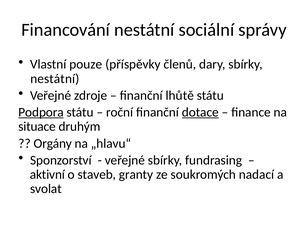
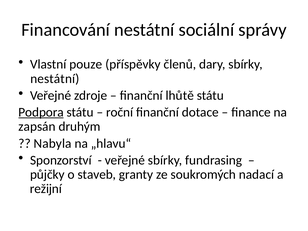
dotace underline: present -> none (200, 112)
situace: situace -> zapsán (37, 127)
Orgány: Orgány -> Nabyla (53, 143)
aktivní: aktivní -> půjčky (47, 175)
svolat: svolat -> režijní (46, 189)
